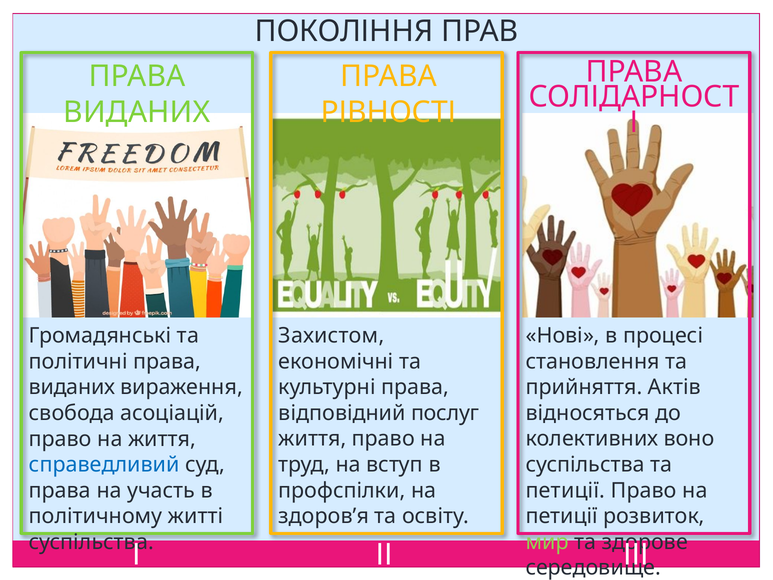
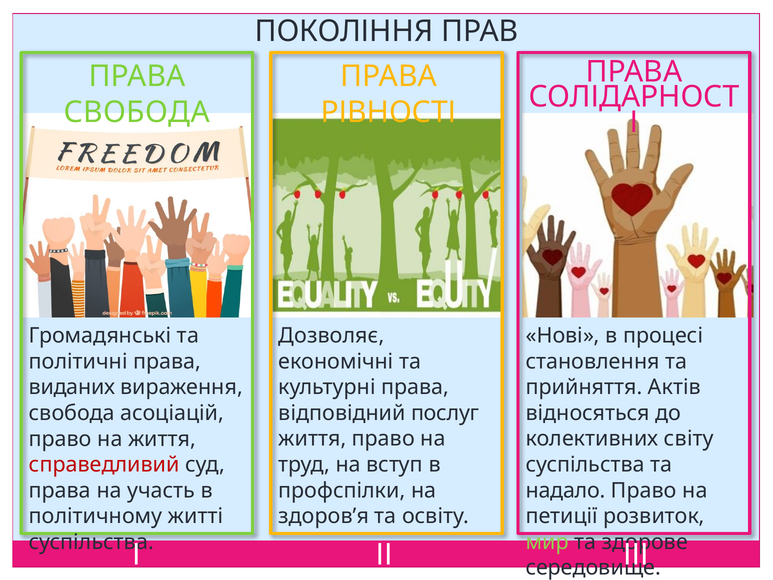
ВИДАНИХ: ВИДАНИХ -> СВОБОДА (137, 112)
Захистом: Захистом -> Дозволяє (331, 336)
воно: воно -> світу (689, 439)
справедливий colour: blue -> red (104, 465)
петиції: петиції -> надало (566, 490)
